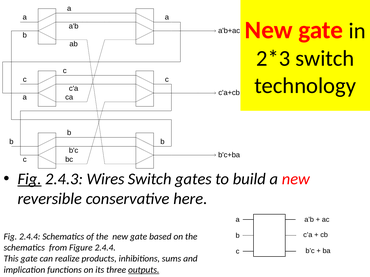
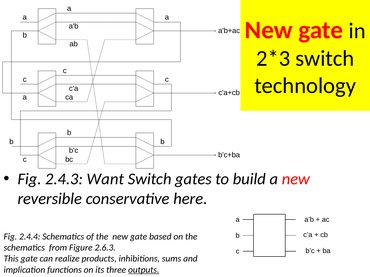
Fig underline: present -> none (30, 179)
Wires: Wires -> Want (105, 179)
Figure 2.4.4: 2.4.4 -> 2.6.3 (105, 248)
